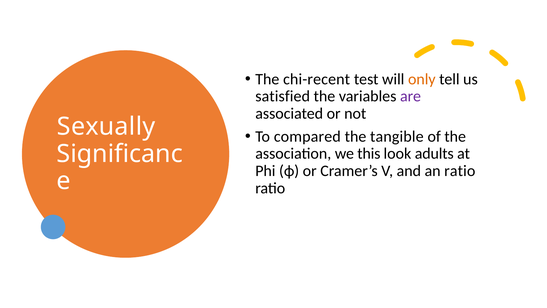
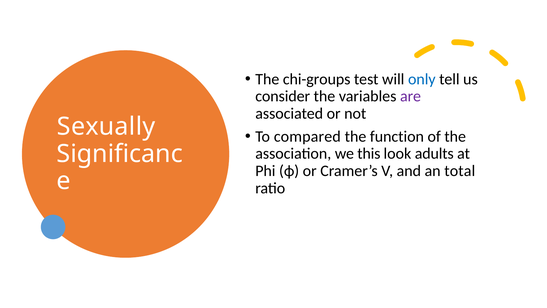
chi-recent: chi-recent -> chi-groups (317, 79)
only colour: orange -> blue (422, 79)
satisfied: satisfied -> consider (283, 96)
tangible: tangible -> function (397, 136)
an ratio: ratio -> total (460, 171)
